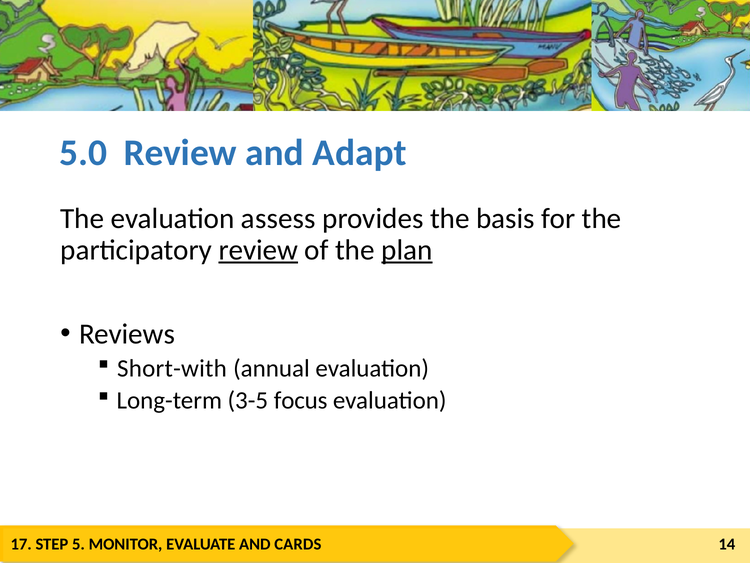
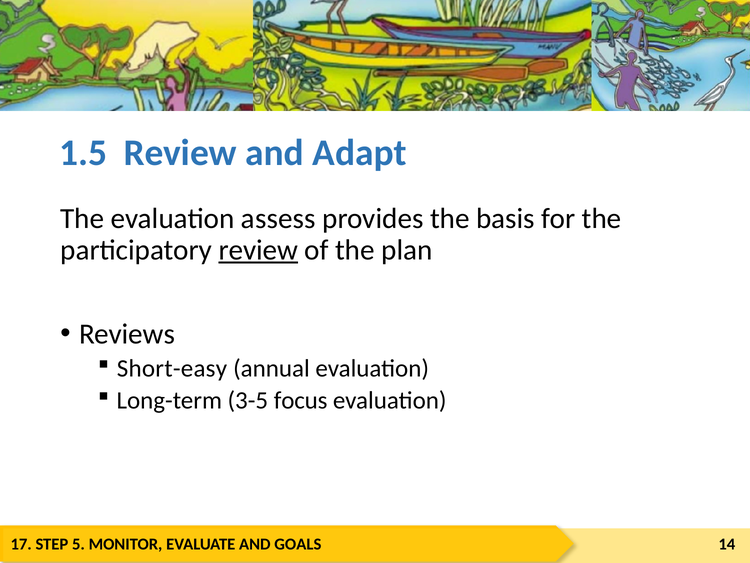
5.0: 5.0 -> 1.5 (83, 153)
plan underline: present -> none (407, 250)
Short-with: Short-with -> Short-easy (172, 368)
CARDS: CARDS -> GOALS (298, 544)
